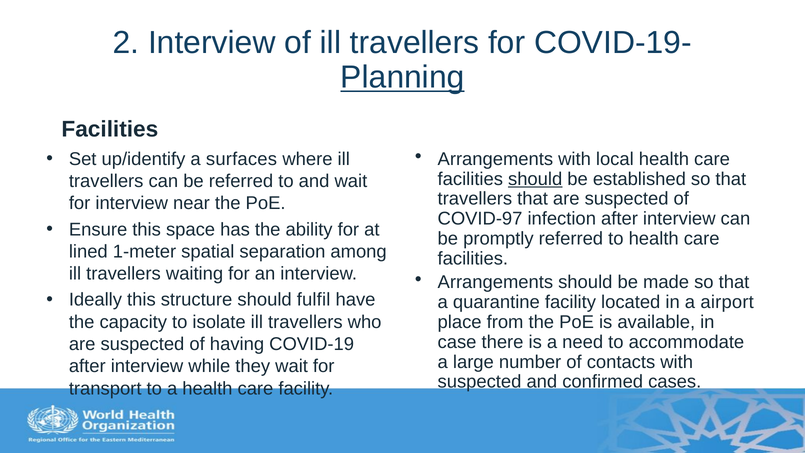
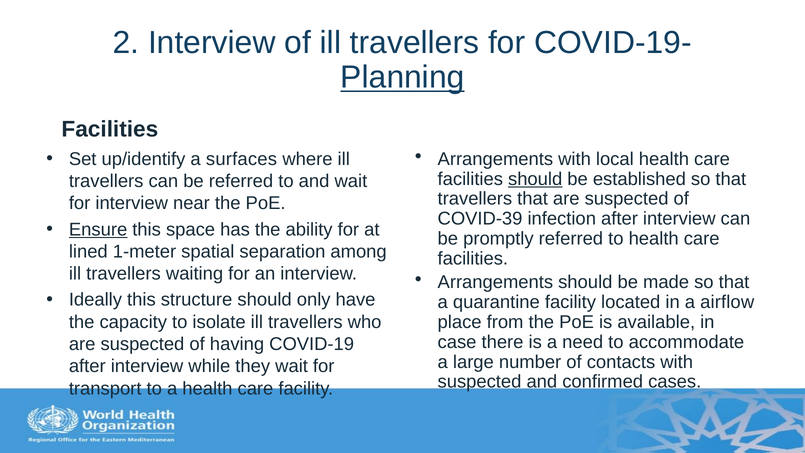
COVID-97: COVID-97 -> COVID-39 (480, 219)
Ensure underline: none -> present (98, 229)
fulfil: fulfil -> only (314, 300)
airport: airport -> airflow (727, 302)
